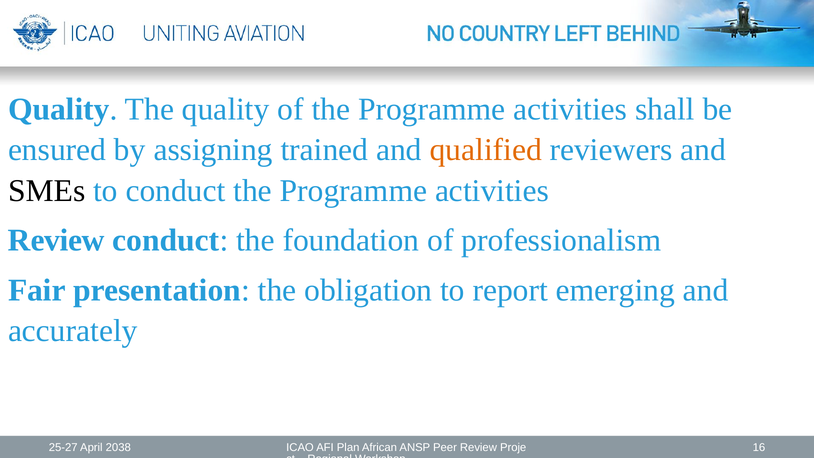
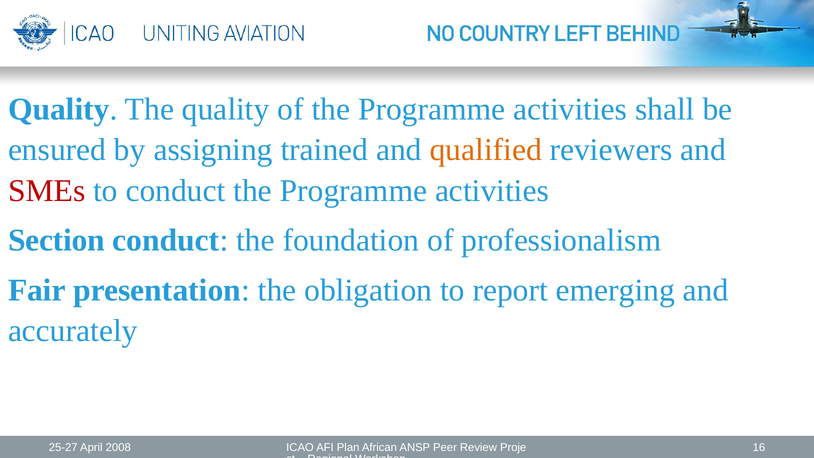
SMEs colour: black -> red (47, 191)
Review: Review -> Section (56, 240)
2038: 2038 -> 2008 (118, 448)
